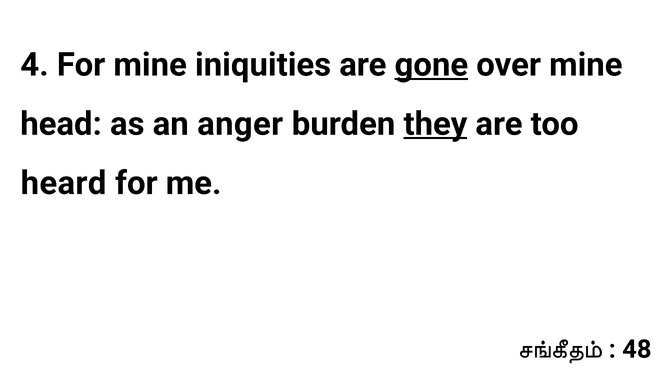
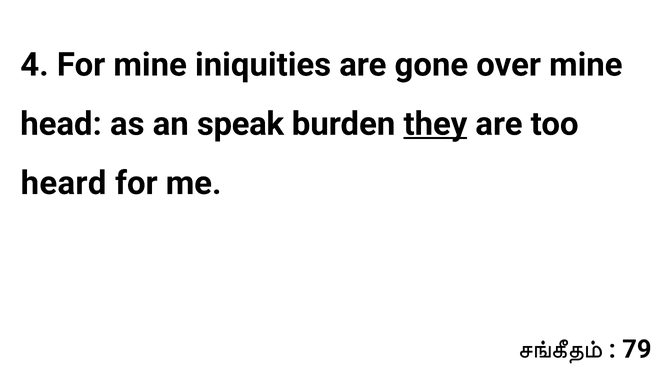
gone underline: present -> none (431, 65)
anger: anger -> speak (240, 124)
48: 48 -> 79 (637, 349)
